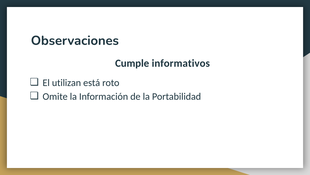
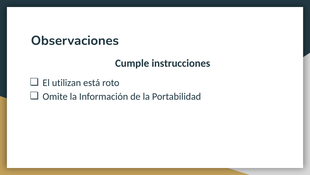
informativos: informativos -> instrucciones (181, 63)
